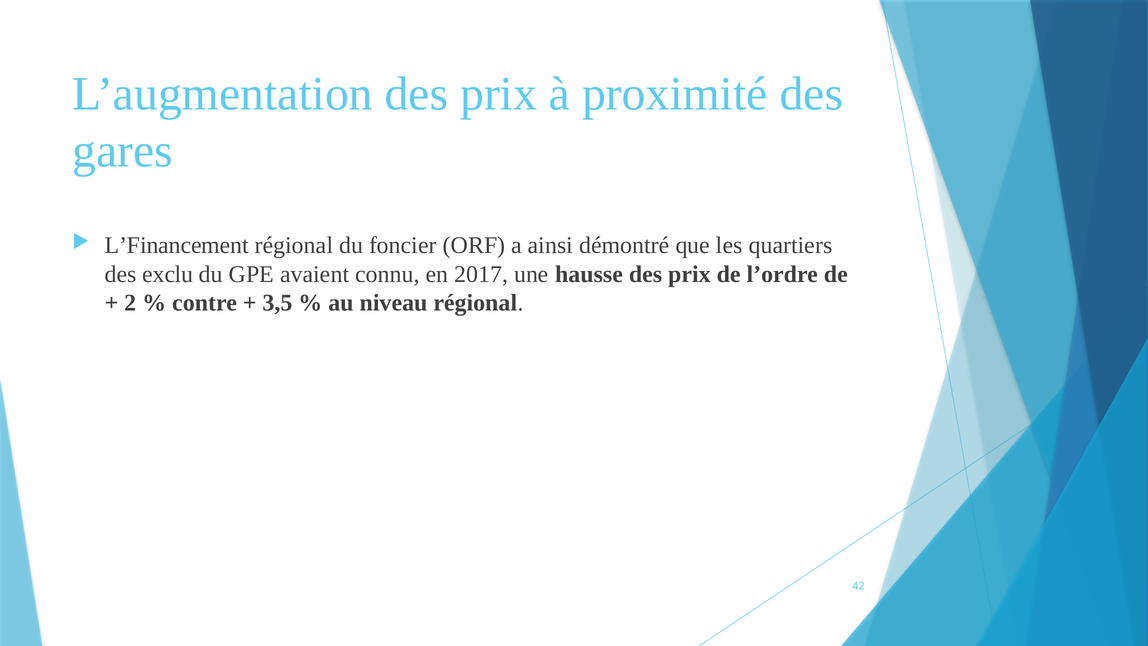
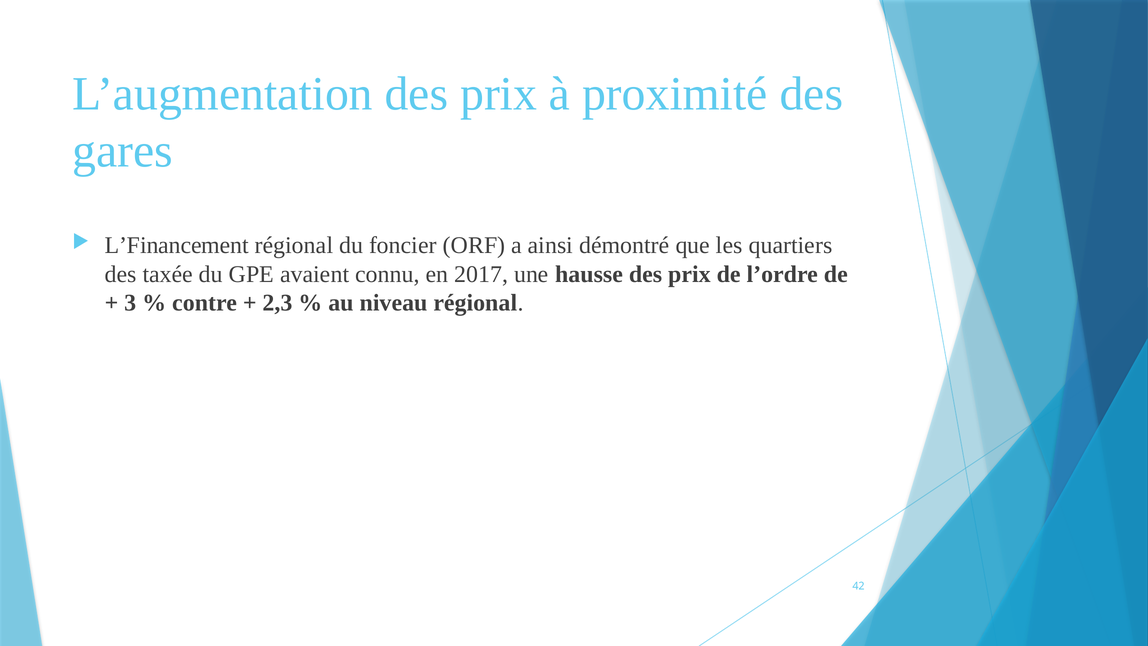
exclu: exclu -> taxée (168, 274)
2: 2 -> 3 (130, 303)
3,5: 3,5 -> 2,3 (277, 303)
